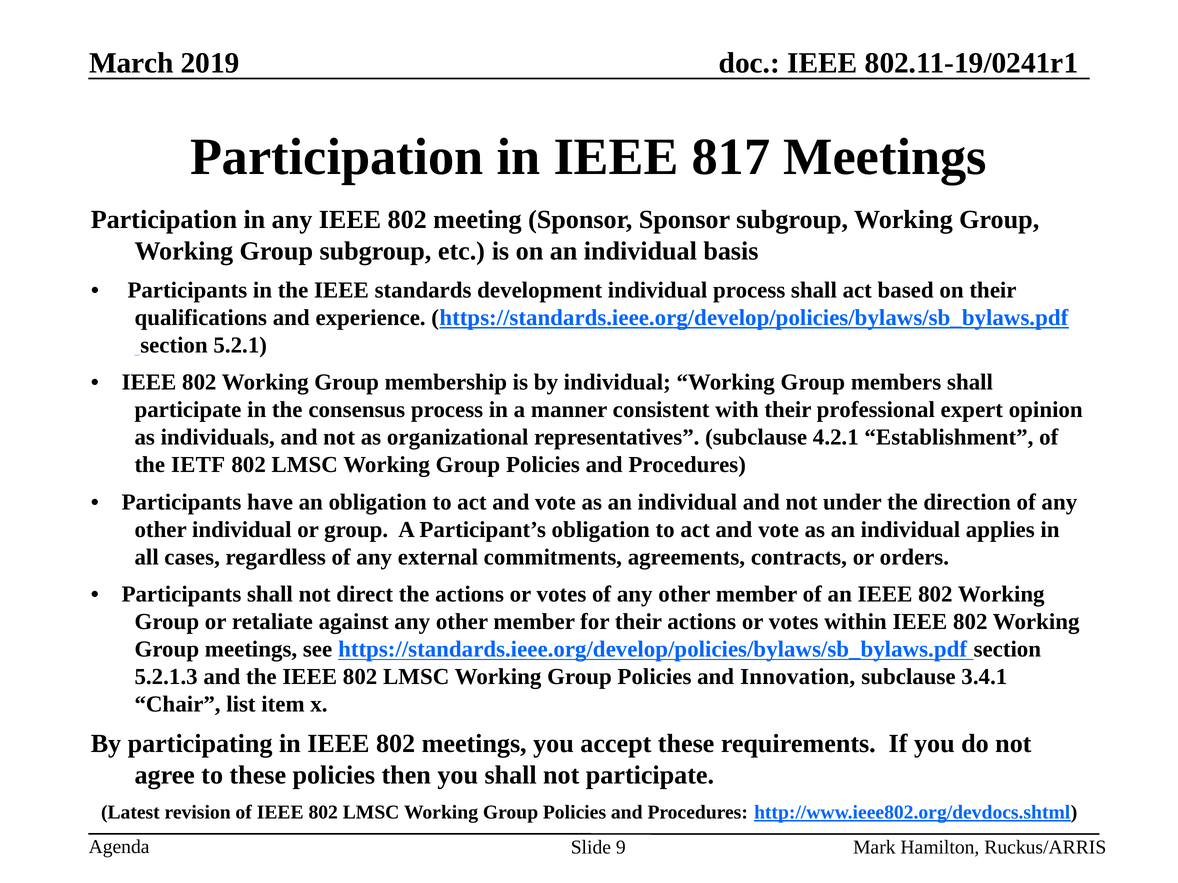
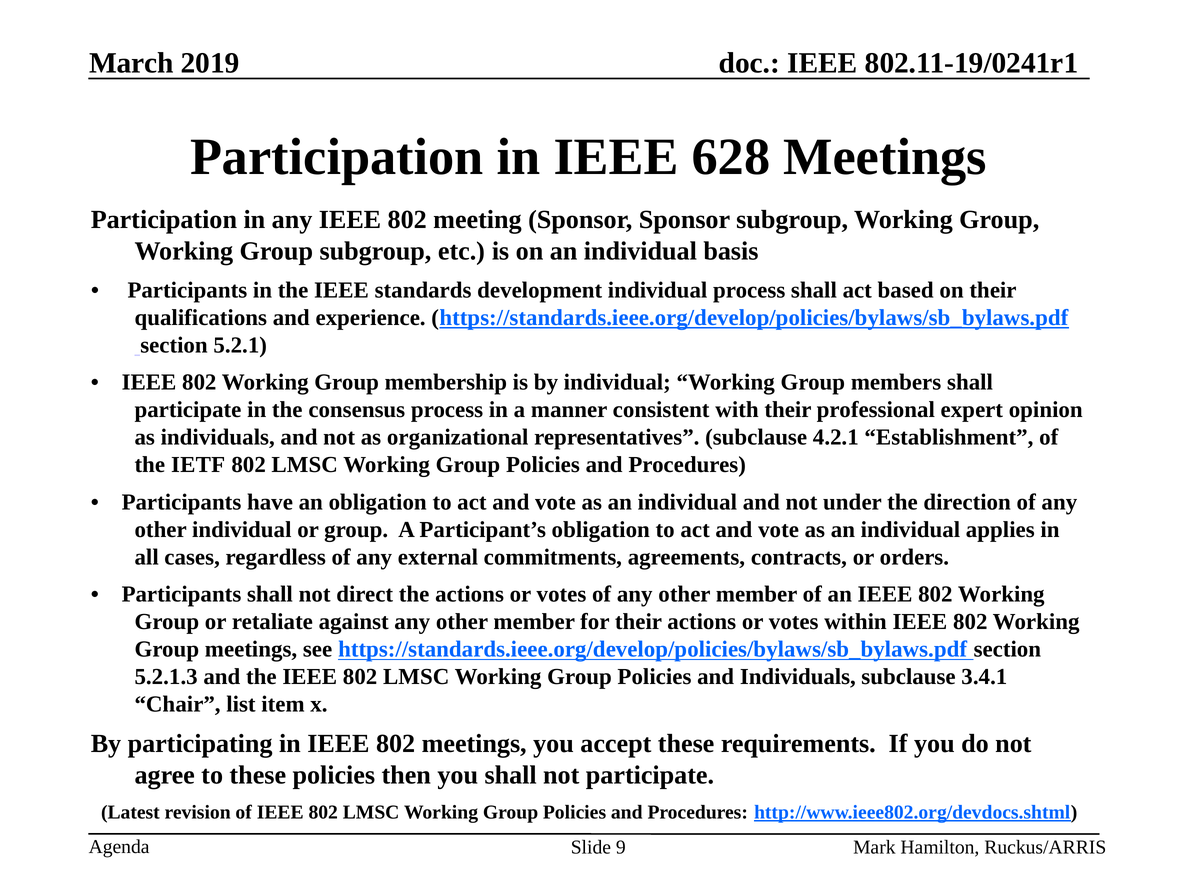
817: 817 -> 628 (731, 157)
and Innovation: Innovation -> Individuals (798, 677)
